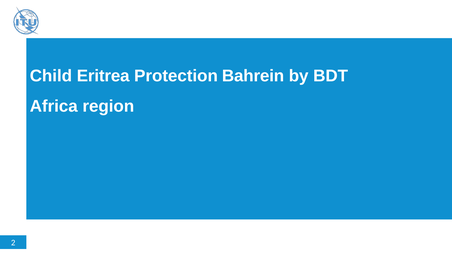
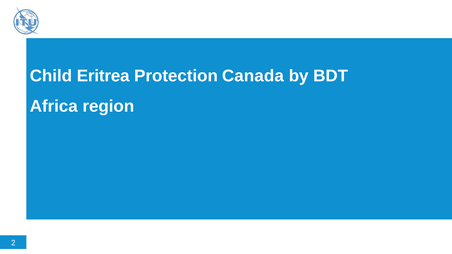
Bahrein: Bahrein -> Canada (253, 76)
